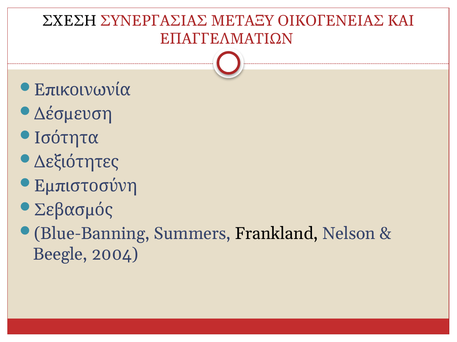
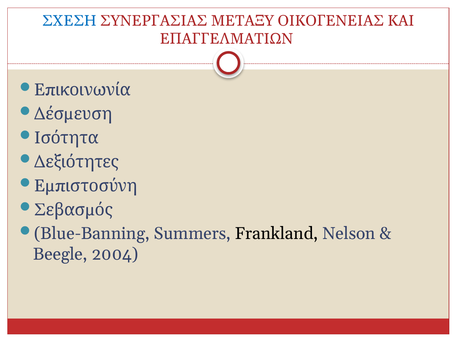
ΣΧΕΣΗ colour: black -> blue (69, 21)
